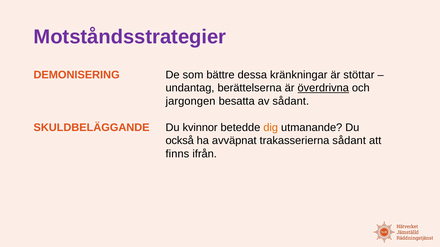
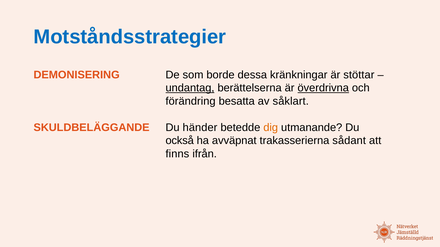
Motståndsstrategier colour: purple -> blue (130, 37)
bättre: bättre -> borde (221, 75)
undantag underline: none -> present (190, 88)
jargongen: jargongen -> förändring (191, 101)
av sådant: sådant -> såklart (291, 101)
kvinnor: kvinnor -> händer (200, 128)
